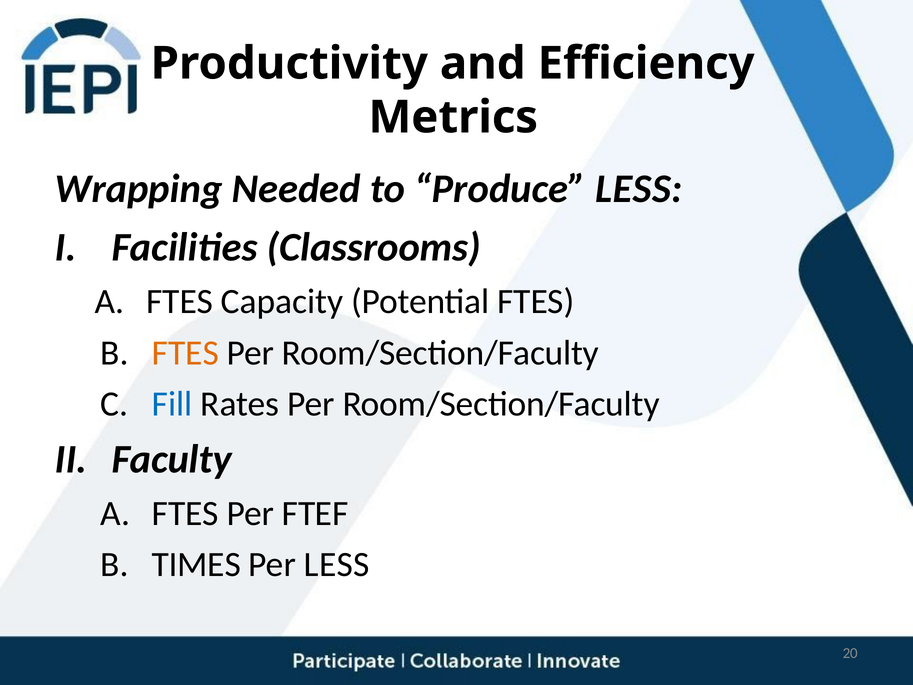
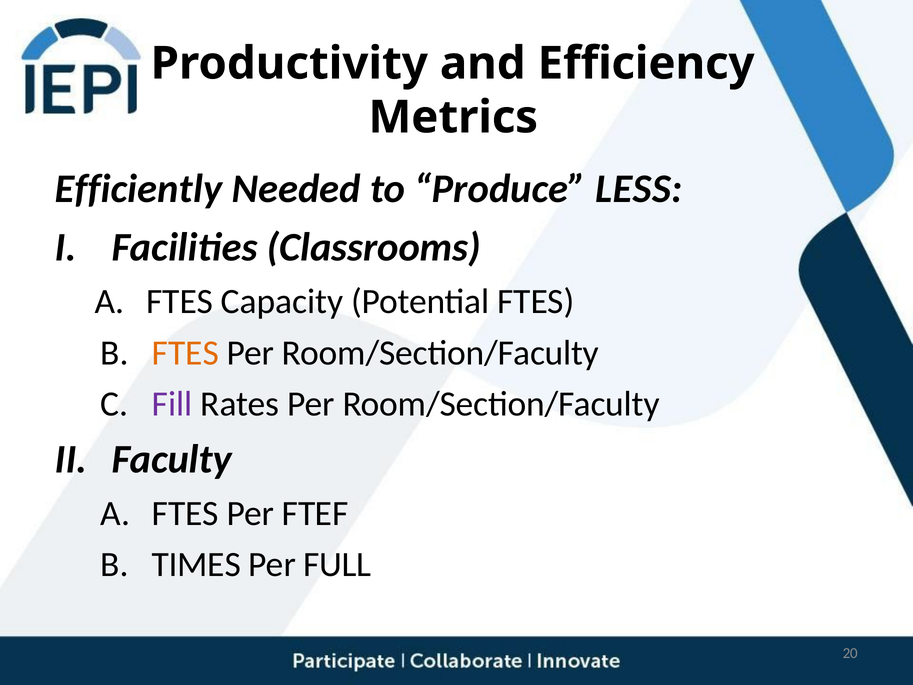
Wrapping: Wrapping -> Efficiently (139, 189)
Fill colour: blue -> purple (172, 404)
Per LESS: LESS -> FULL (337, 565)
